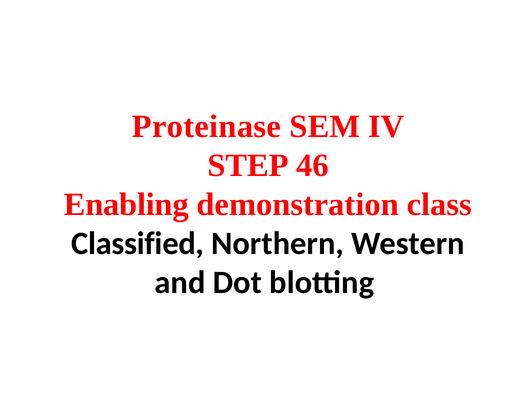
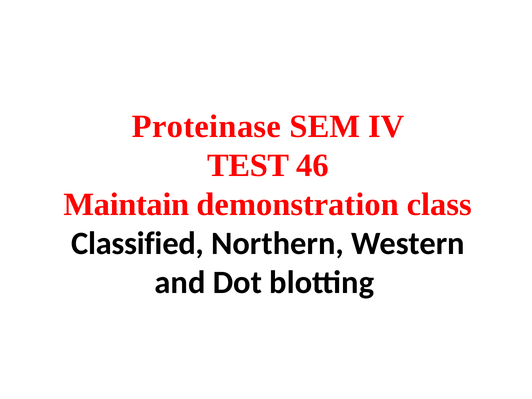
STEP: STEP -> TEST (248, 165)
Enabling: Enabling -> Maintain (126, 204)
